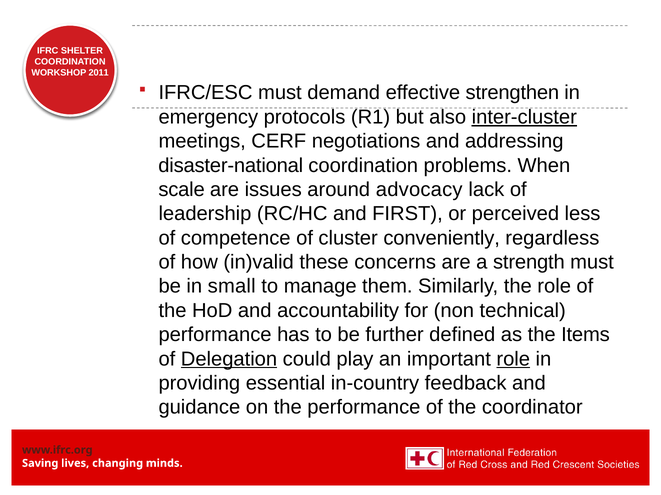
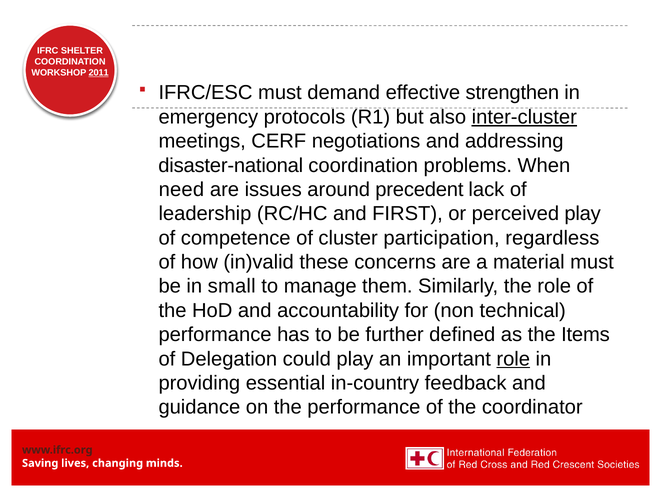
2011 underline: none -> present (99, 73)
scale: scale -> need (181, 190)
advocacy: advocacy -> precedent (419, 190)
perceived less: less -> play (583, 214)
conveniently: conveniently -> participation (442, 238)
strength: strength -> material (529, 263)
Delegation underline: present -> none (229, 359)
